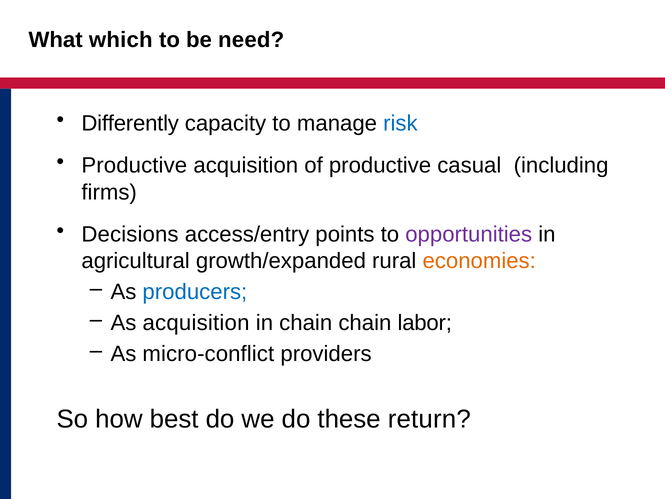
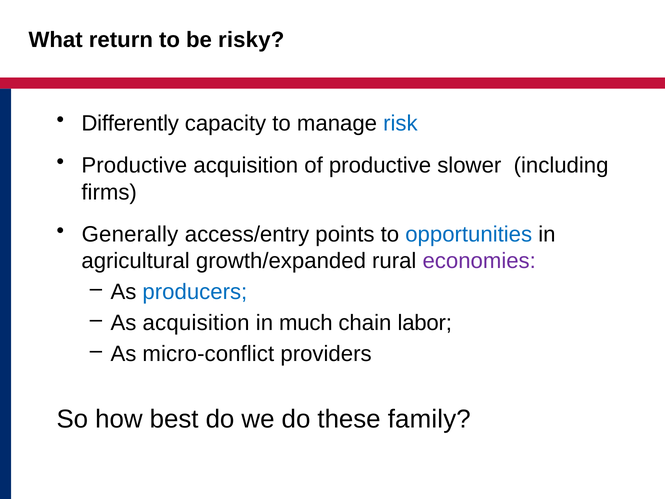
which: which -> return (121, 40)
need: need -> risky (251, 40)
casual: casual -> slower (469, 166)
Decisions: Decisions -> Generally (130, 234)
opportunities colour: purple -> blue (469, 234)
economies colour: orange -> purple (479, 261)
in chain: chain -> much (306, 323)
return: return -> family (429, 419)
